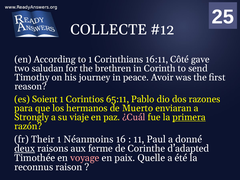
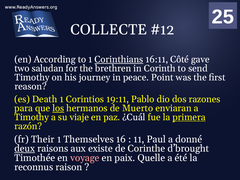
Corinthians underline: none -> present (119, 59)
Avoir: Avoir -> Point (162, 77)
Soient: Soient -> Death (45, 99)
65:11: 65:11 -> 19:11 (118, 99)
los underline: none -> present (58, 108)
Strongly: Strongly -> Timothy (32, 117)
¿Cuál colour: pink -> white (134, 117)
Néanmoins: Néanmoins -> Themselves (89, 139)
ferme: ferme -> existe (101, 149)
d’adapted: d’adapted -> d’brought (188, 149)
